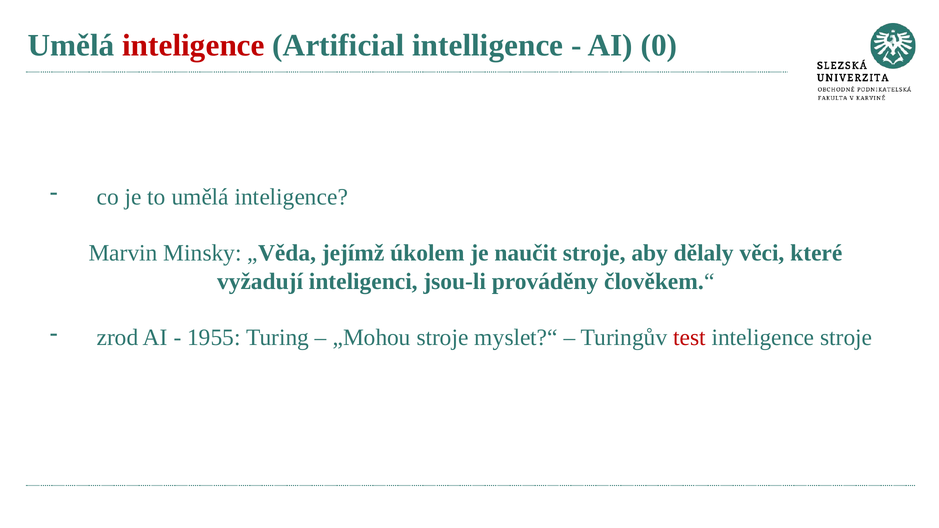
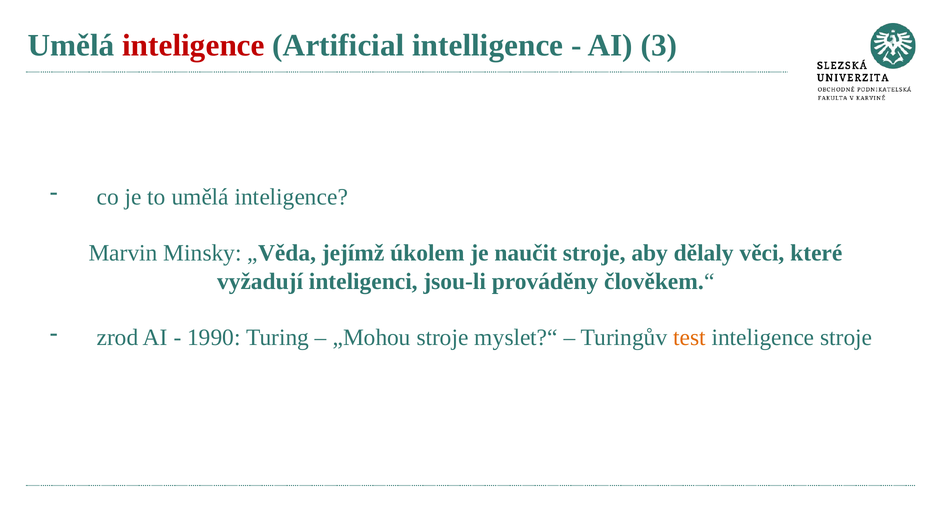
0: 0 -> 3 (659, 46)
1955: 1955 -> 1990 (214, 338)
test colour: red -> orange (689, 338)
